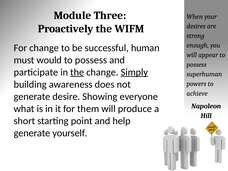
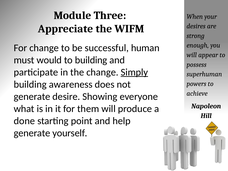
Proactively: Proactively -> Appreciate (66, 29)
possess: possess -> building (91, 60)
the underline: present -> none (77, 72)
short: short -> done (24, 121)
